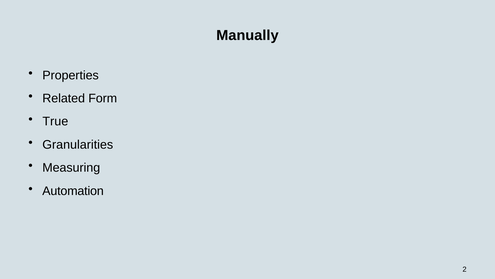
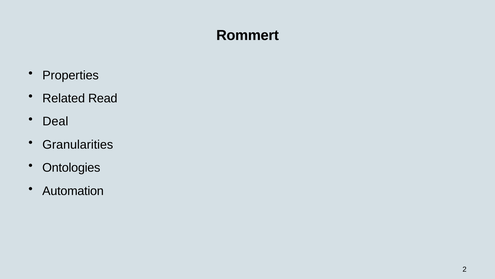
Manually: Manually -> Rommert (248, 35)
Form: Form -> Read (103, 98)
True: True -> Deal (55, 121)
Measuring: Measuring -> Ontologies (71, 167)
